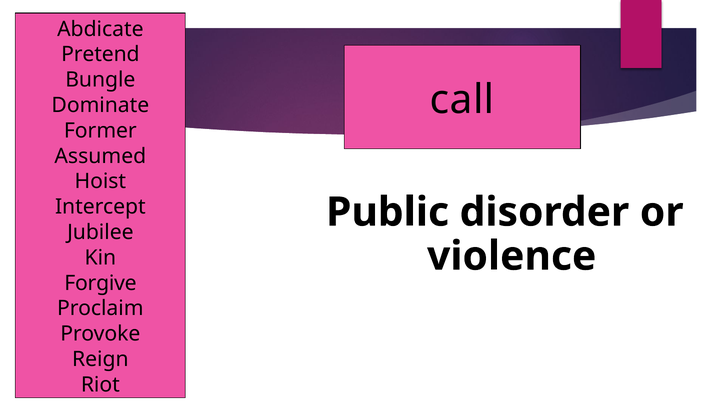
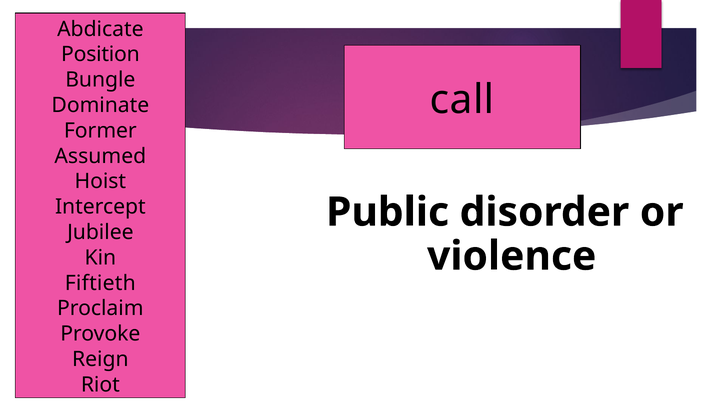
Pretend: Pretend -> Position (100, 54)
Forgive: Forgive -> Fiftieth (100, 283)
